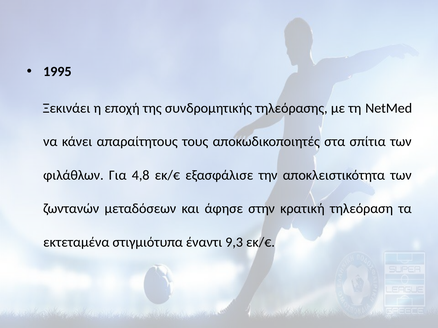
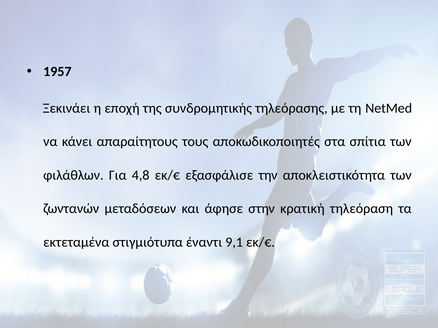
1995: 1995 -> 1957 (57, 72)
9,3: 9,3 -> 9,1 (234, 243)
